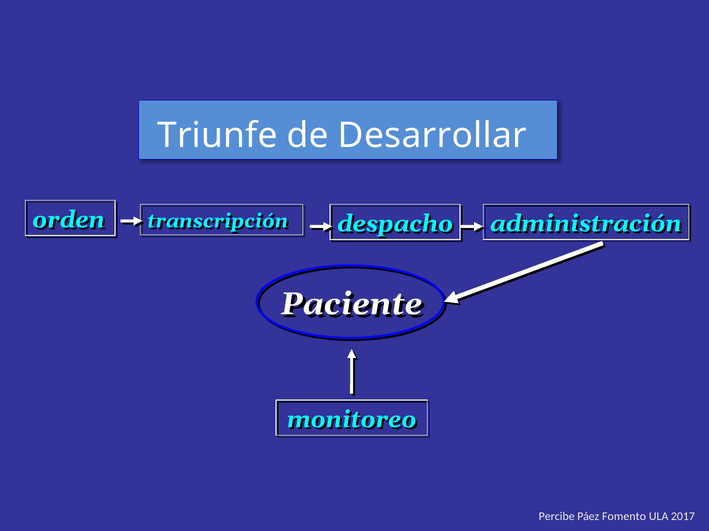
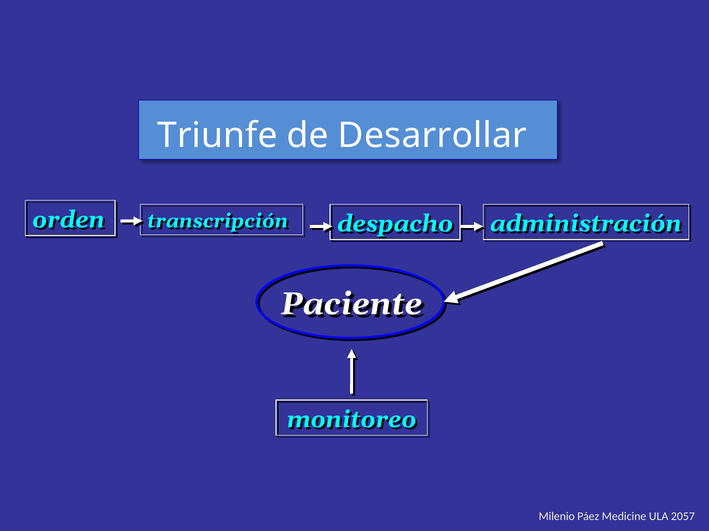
Percibe: Percibe -> Milenio (557, 517)
Fomento: Fomento -> Medicine (624, 517)
2017: 2017 -> 2057 (683, 517)
